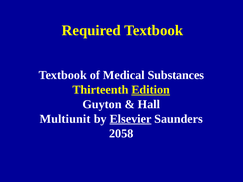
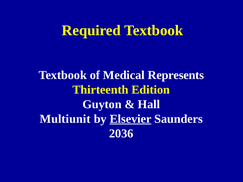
Substances: Substances -> Represents (176, 75)
Edition underline: present -> none (151, 90)
2058: 2058 -> 2036 (121, 134)
